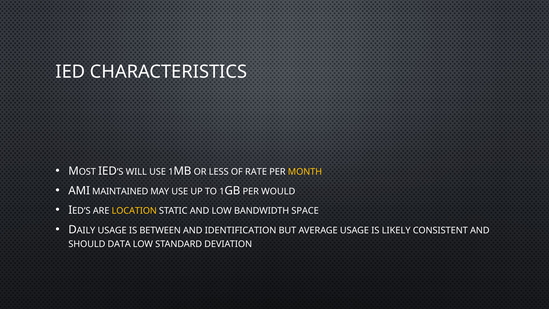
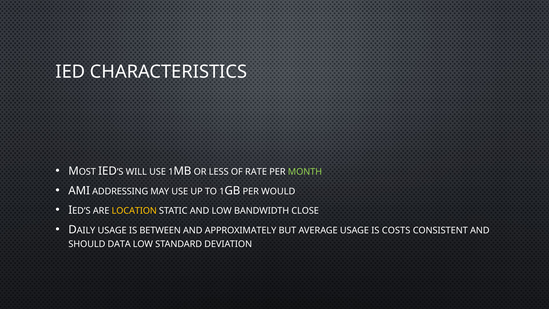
MONTH colour: yellow -> light green (305, 172)
MAINTAINED: MAINTAINED -> ADDRESSING (120, 191)
SPACE: SPACE -> CLOSE (305, 211)
IDENTIFICATION: IDENTIFICATION -> APPROXIMATELY (241, 230)
LIKELY: LIKELY -> COSTS (396, 230)
